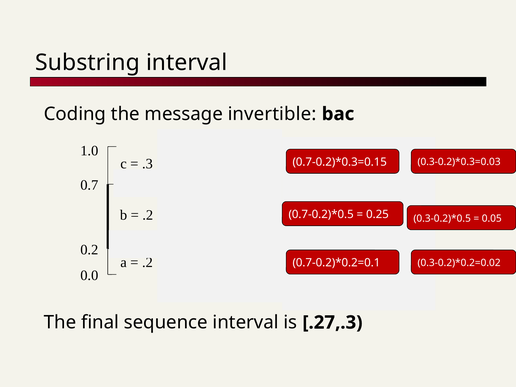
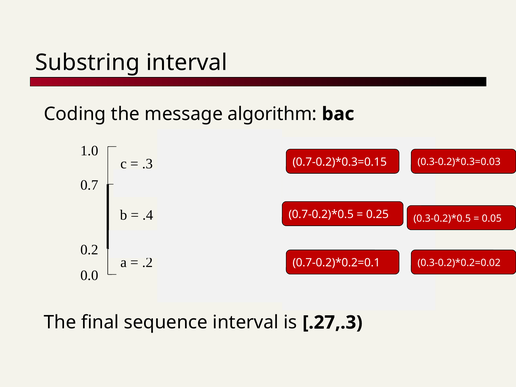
invertible: invertible -> algorithm (272, 114)
.2: .2 -> .4 (148, 215)
